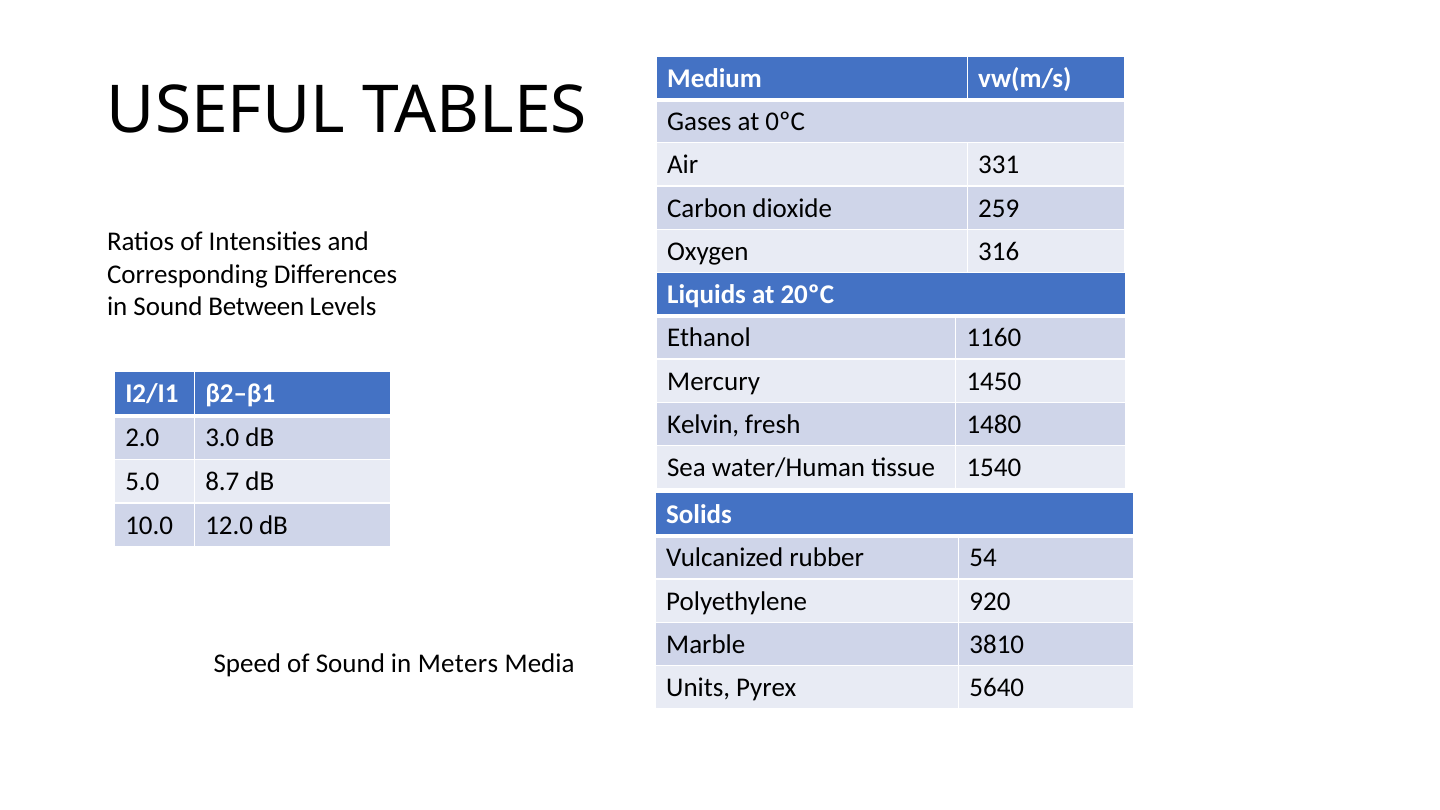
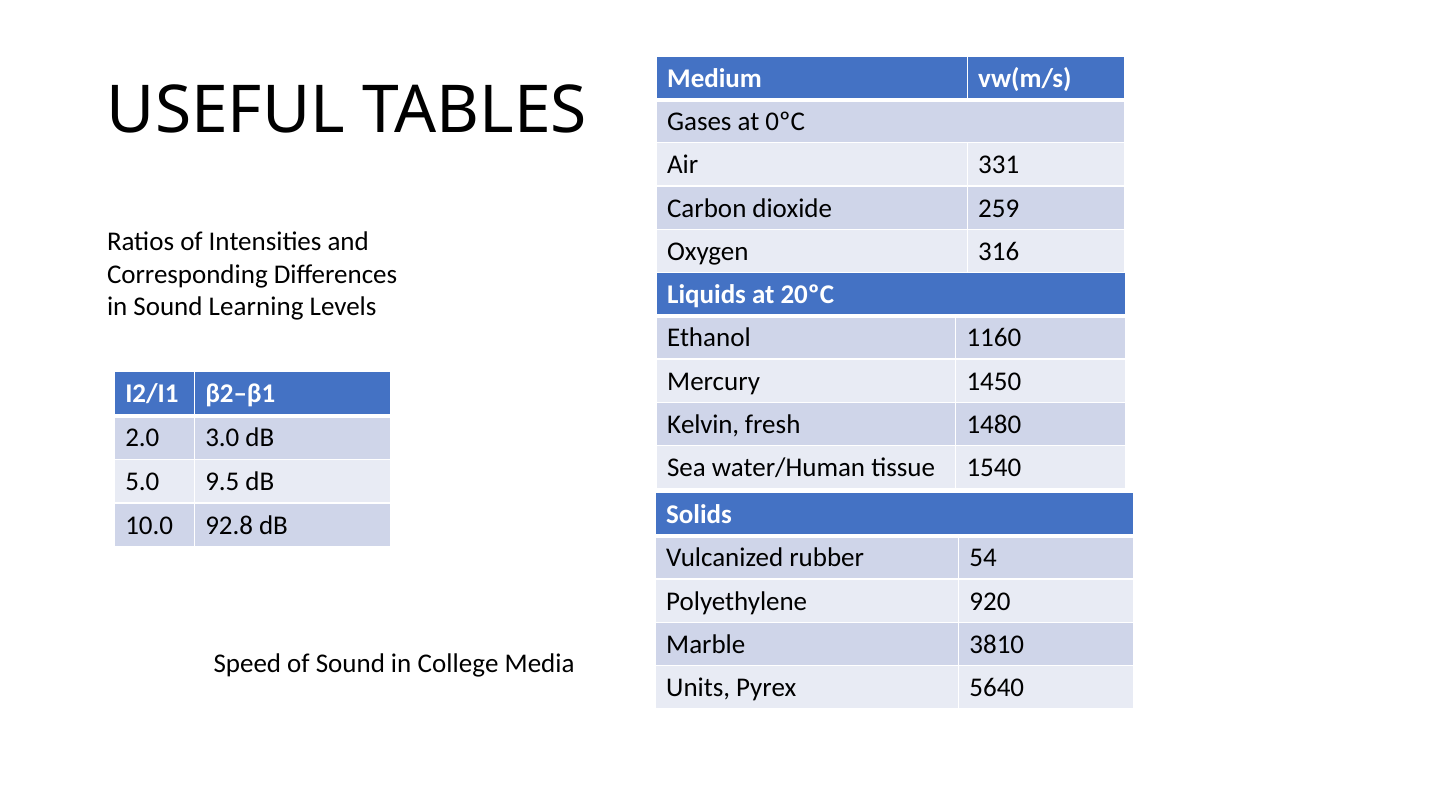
Between: Between -> Learning (256, 307)
8.7: 8.7 -> 9.5 (222, 482)
12.0: 12.0 -> 92.8 (229, 525)
Meters: Meters -> College (458, 664)
